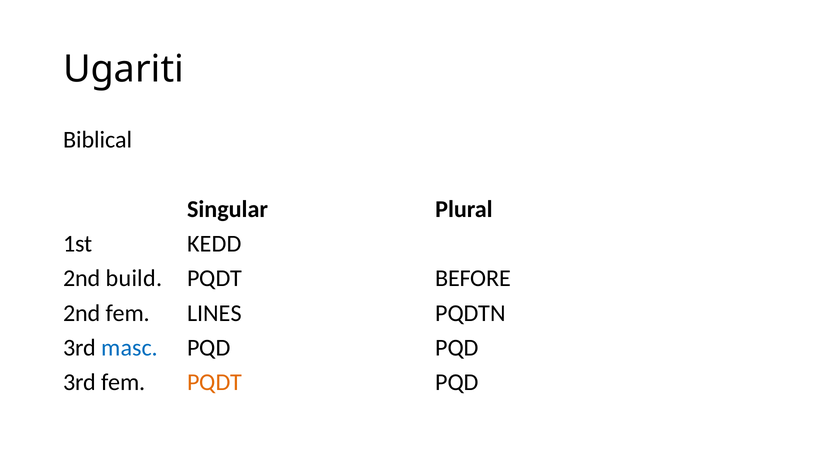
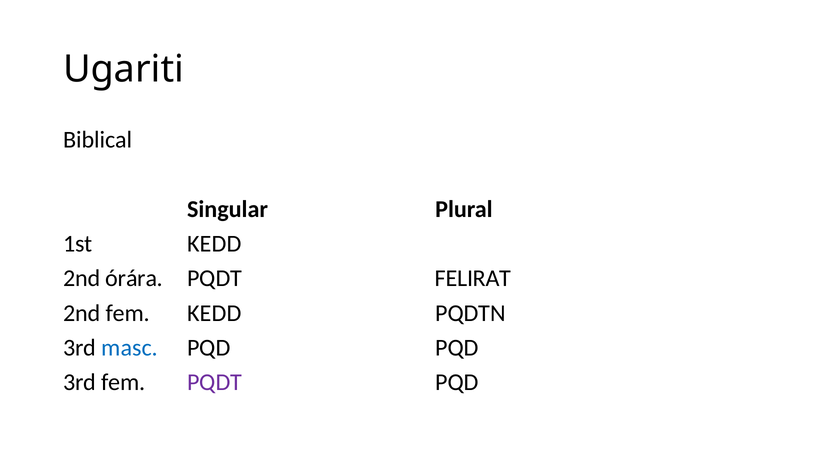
build: build -> órára (134, 279)
BEFORE: BEFORE -> FELIRAT (473, 279)
fem LINES: LINES -> KEDD (214, 313)
PQDT colour: orange -> purple (215, 383)
